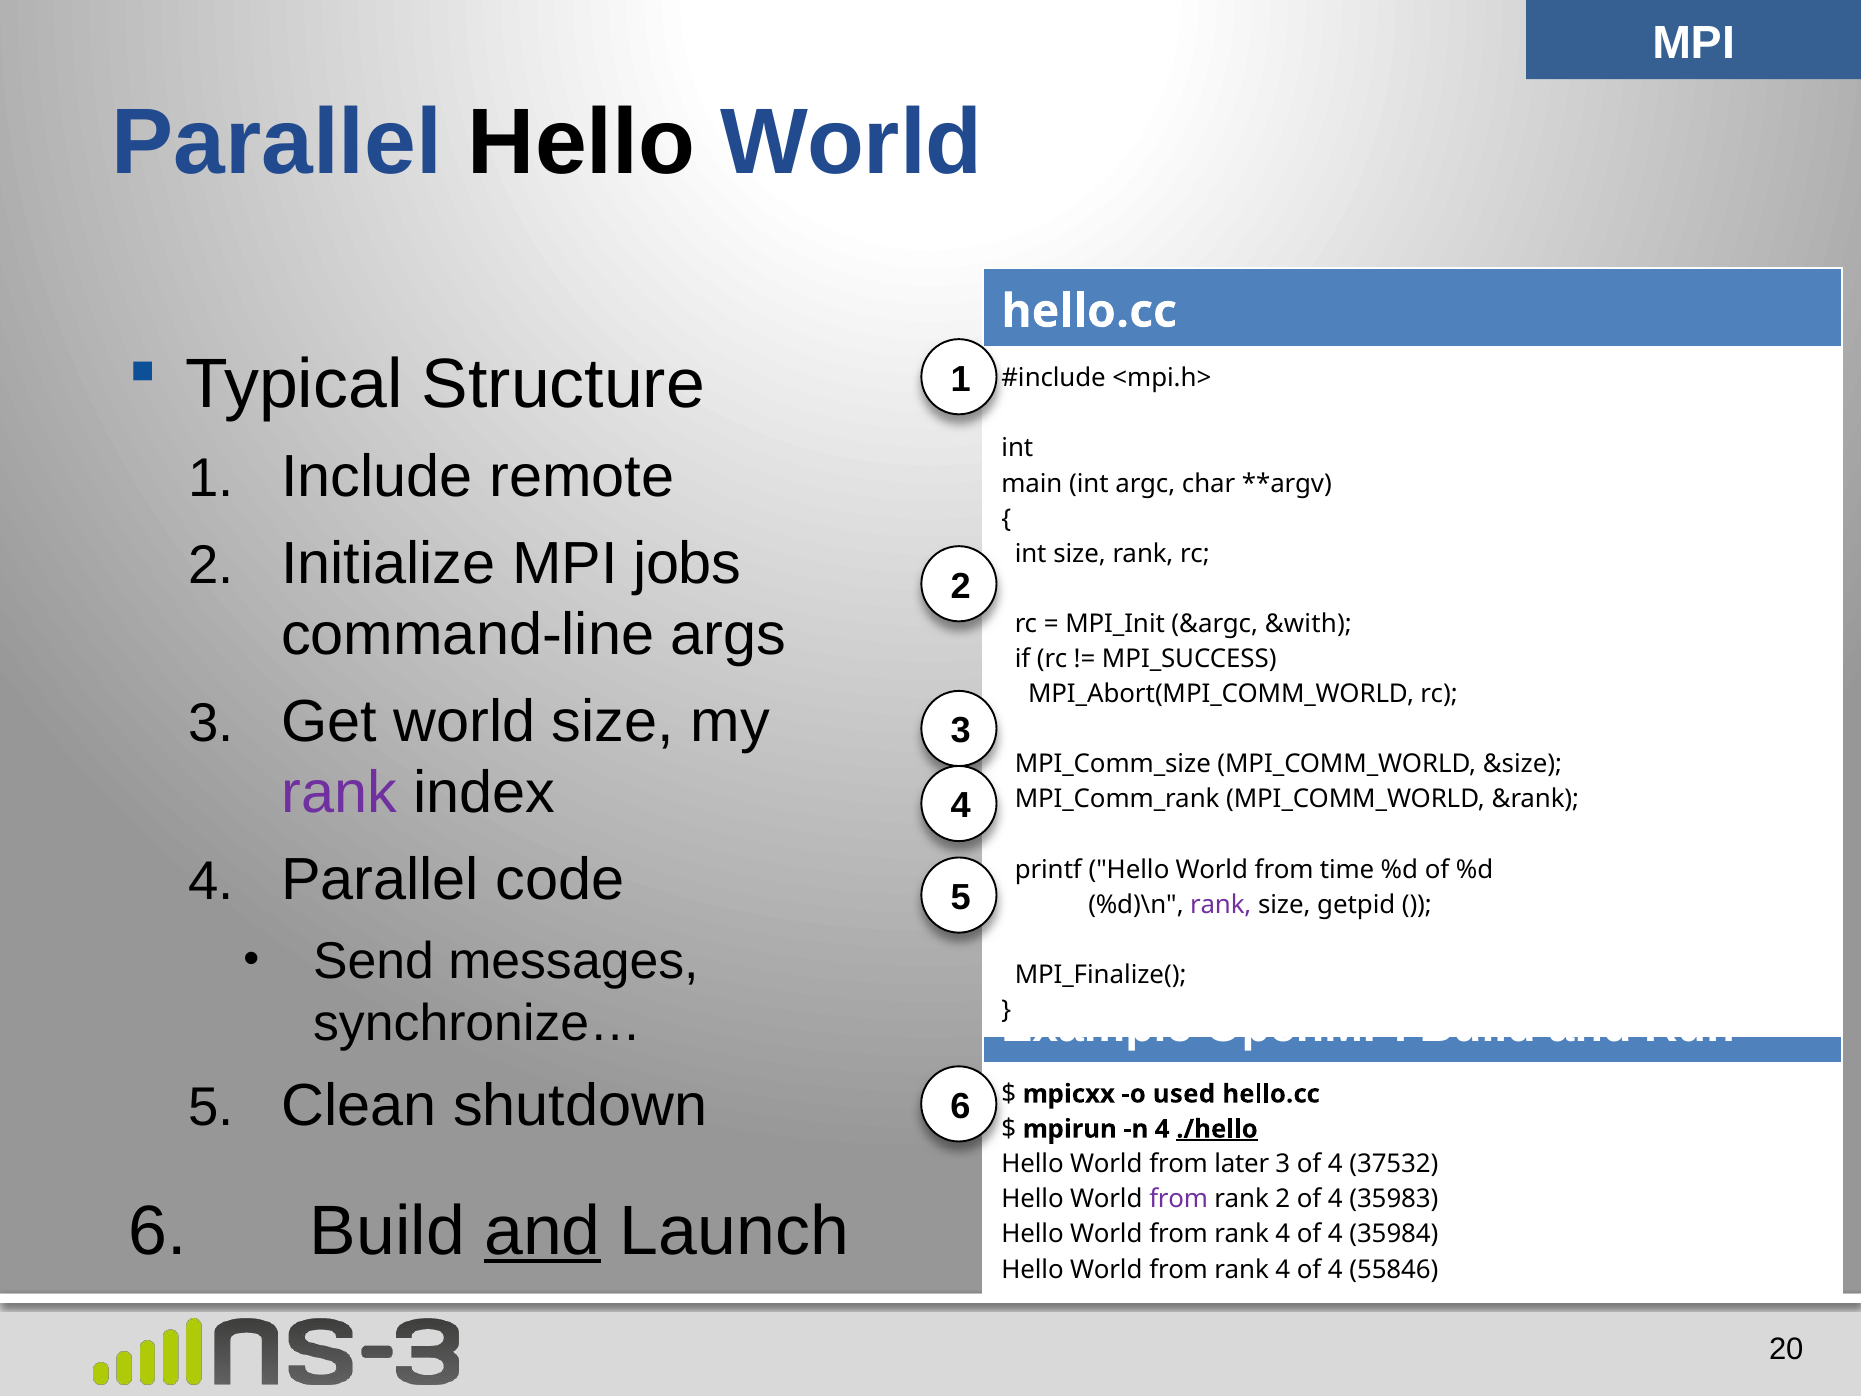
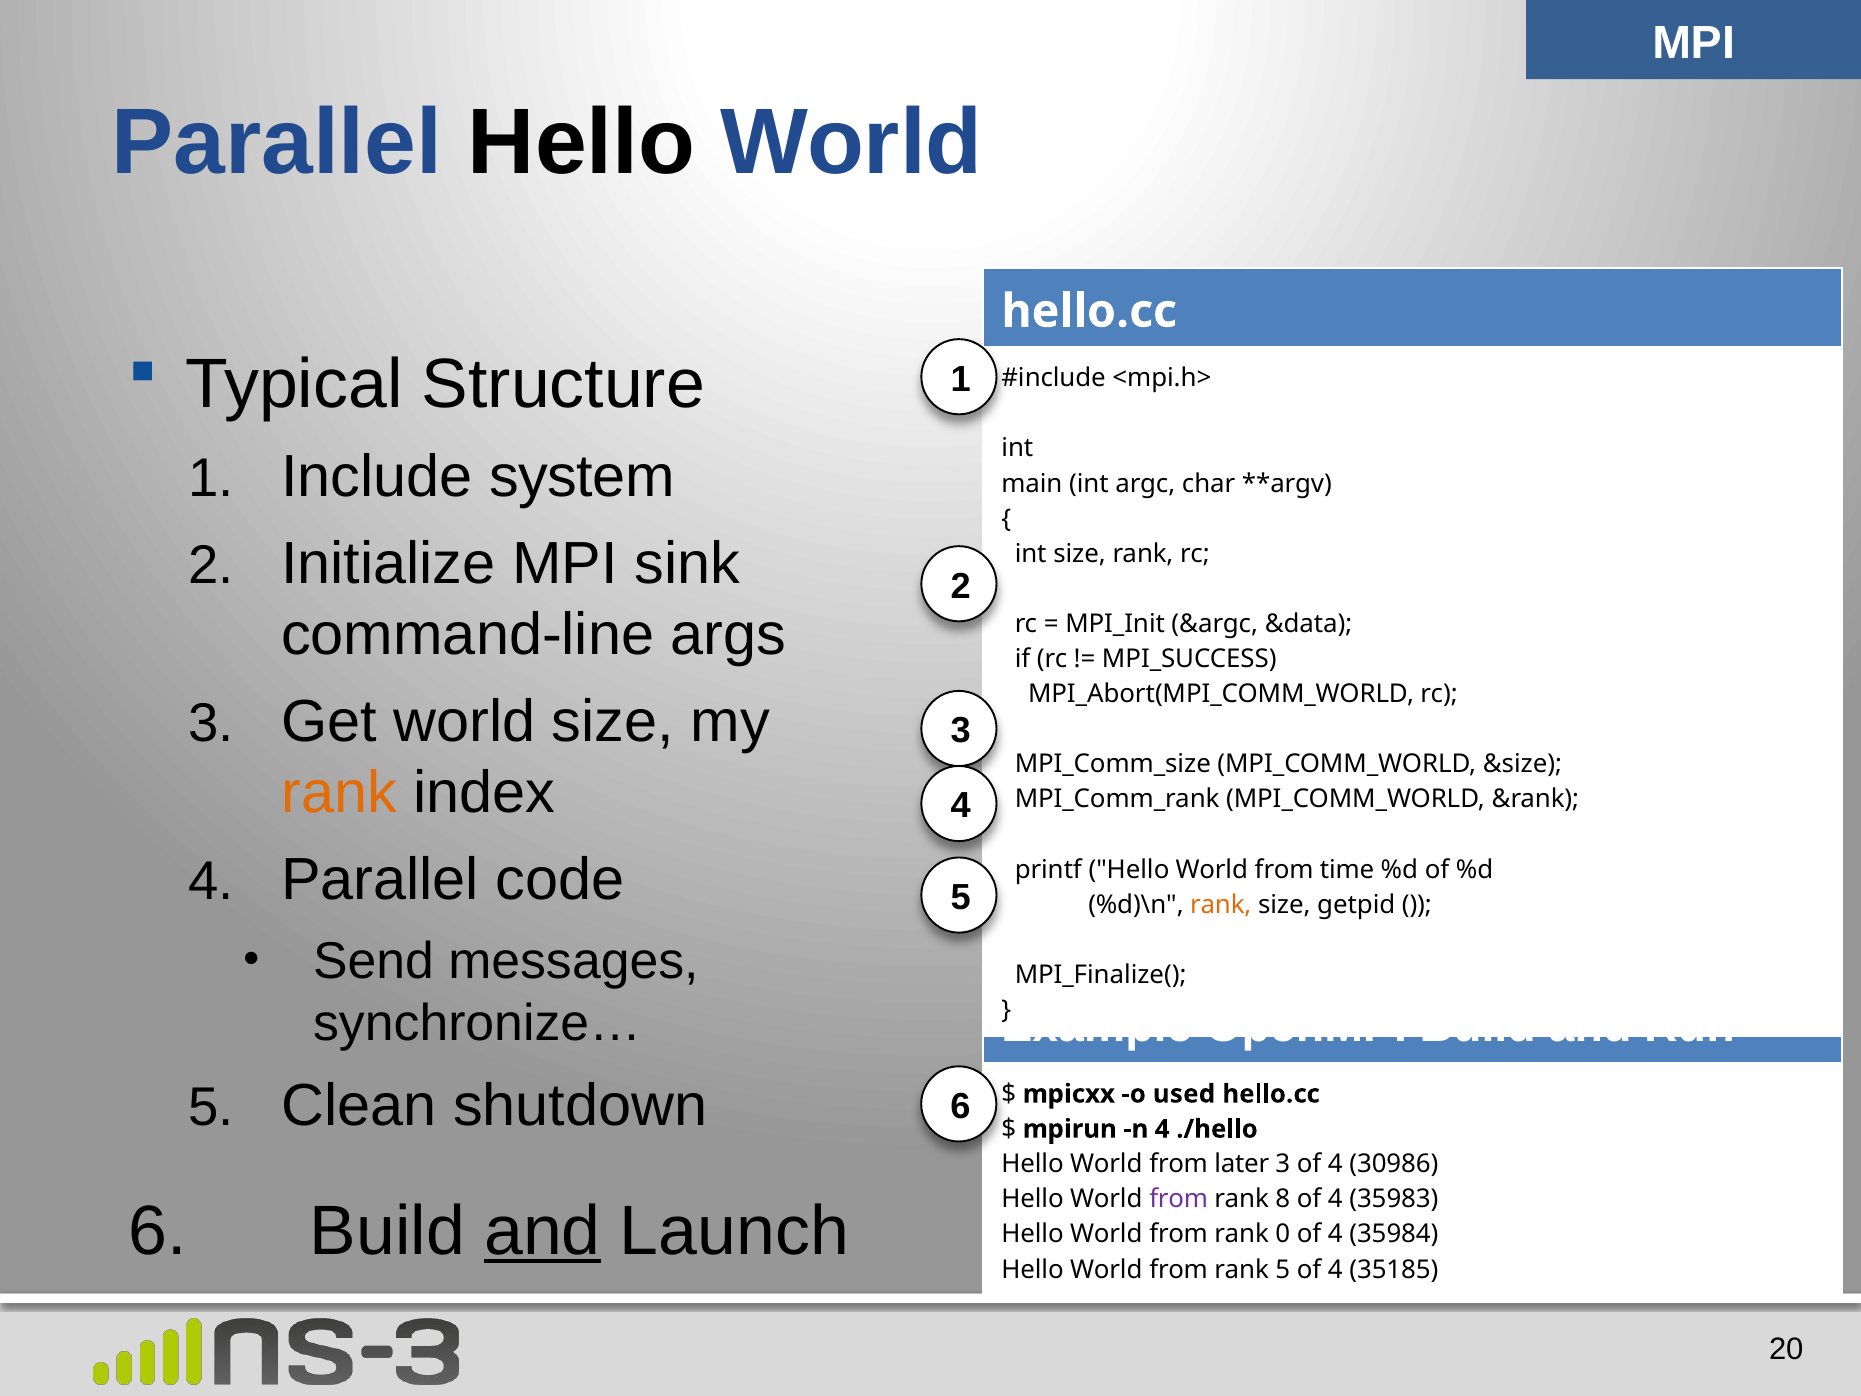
remote: remote -> system (582, 477)
jobs: jobs -> sink (687, 563)
&with: &with -> &data (1308, 624)
rank colour: purple -> orange (339, 793)
rank colour: purple -> orange (1221, 905)
./hello underline: present -> none (1217, 1129)
37532: 37532 -> 30986 (1394, 1164)
rank 2: 2 -> 8 (1283, 1199)
4: 4 -> 0 (1283, 1234)
4: 4 -> 5 (1283, 1269)
55846: 55846 -> 35185 (1394, 1269)
